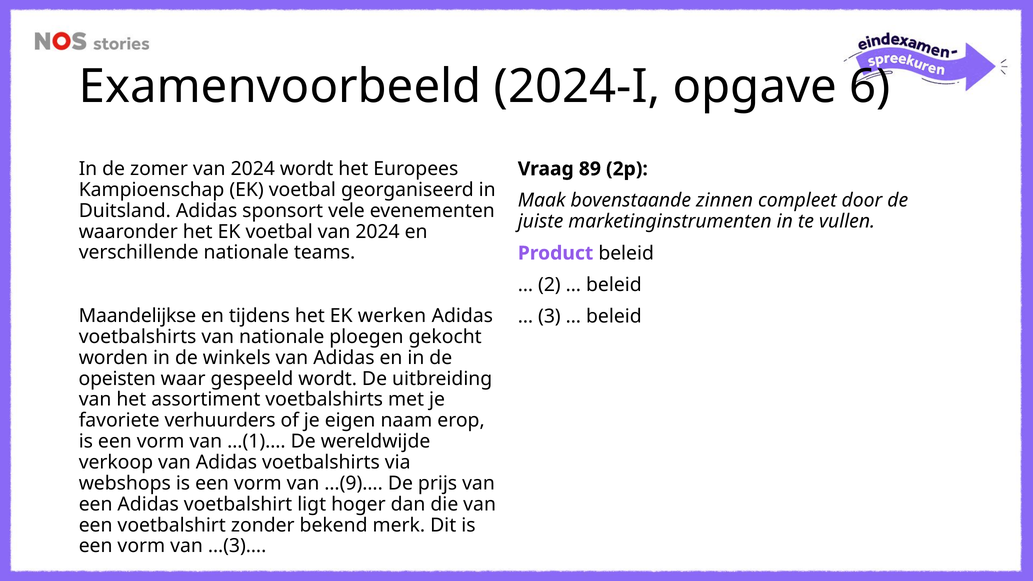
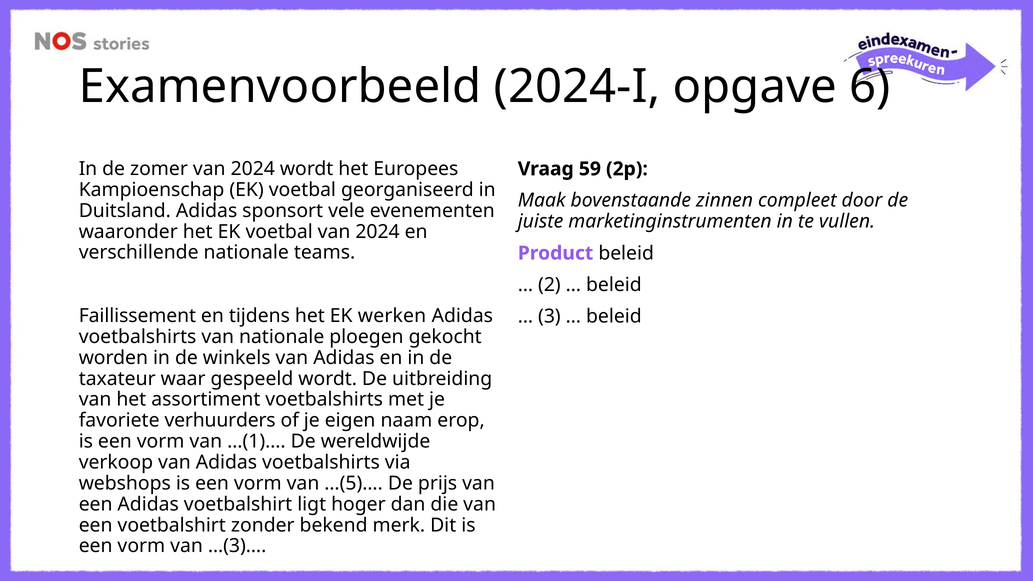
89: 89 -> 59 (590, 169)
Maandelijkse: Maandelijkse -> Faillissement (137, 316)
opeisten: opeisten -> taxateur (117, 379)
…(9)…: …(9)… -> …(5)… (354, 483)
